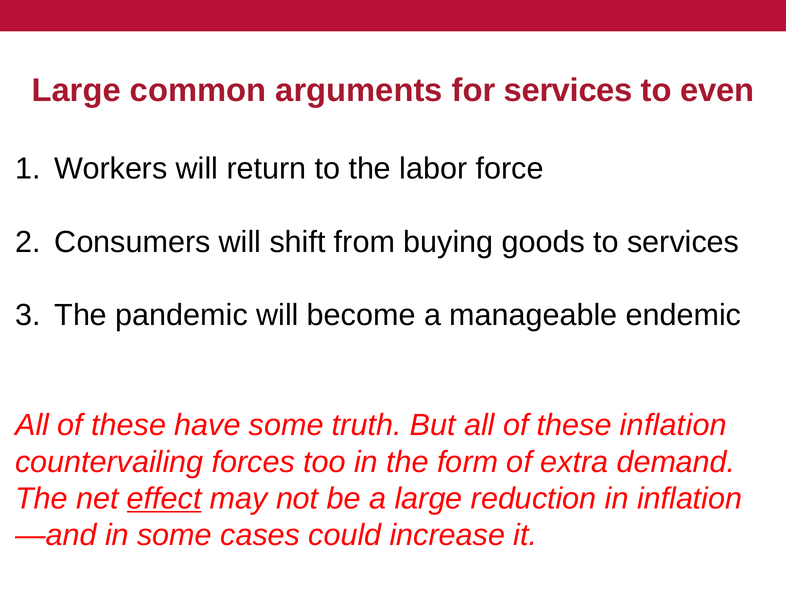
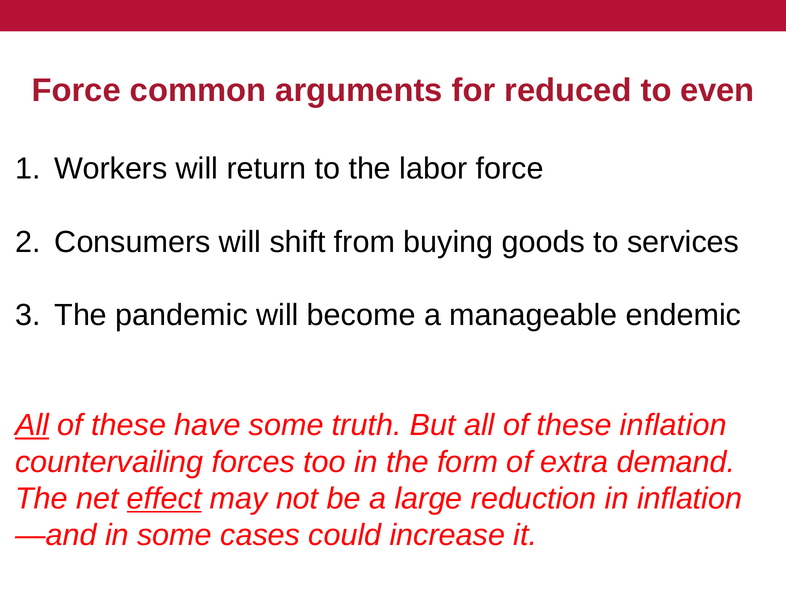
Large: Large -> Force (76, 91)
for services: services -> reduced (568, 91)
All underline: none -> present (32, 426)
